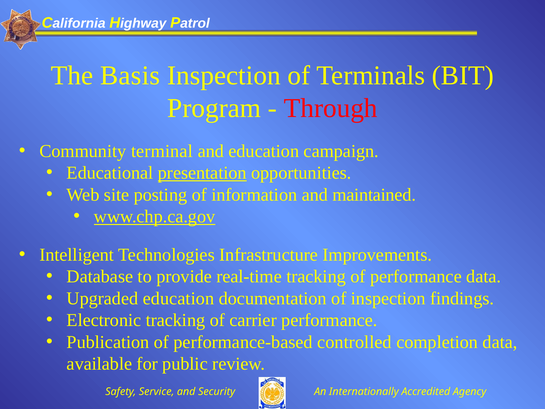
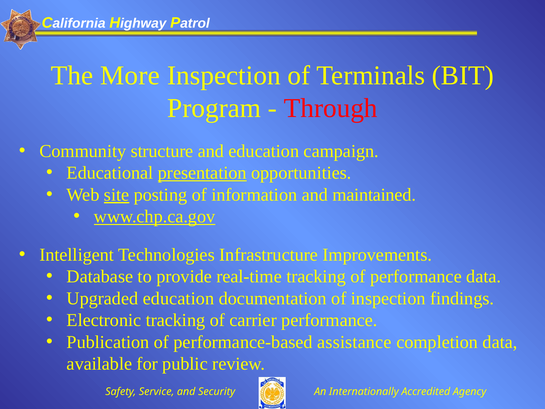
Basis: Basis -> More (130, 75)
terminal: terminal -> structure (162, 151)
site underline: none -> present (117, 195)
controlled: controlled -> assistance (354, 342)
